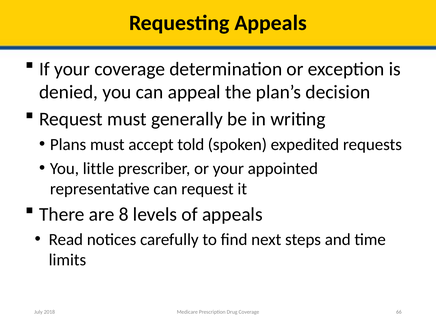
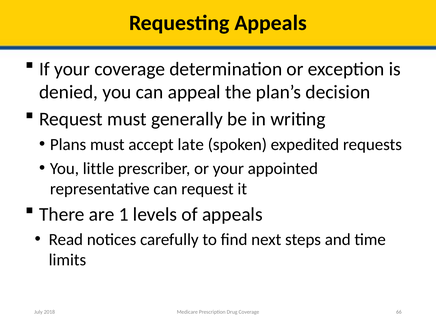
told: told -> late (191, 144)
8: 8 -> 1 (124, 214)
